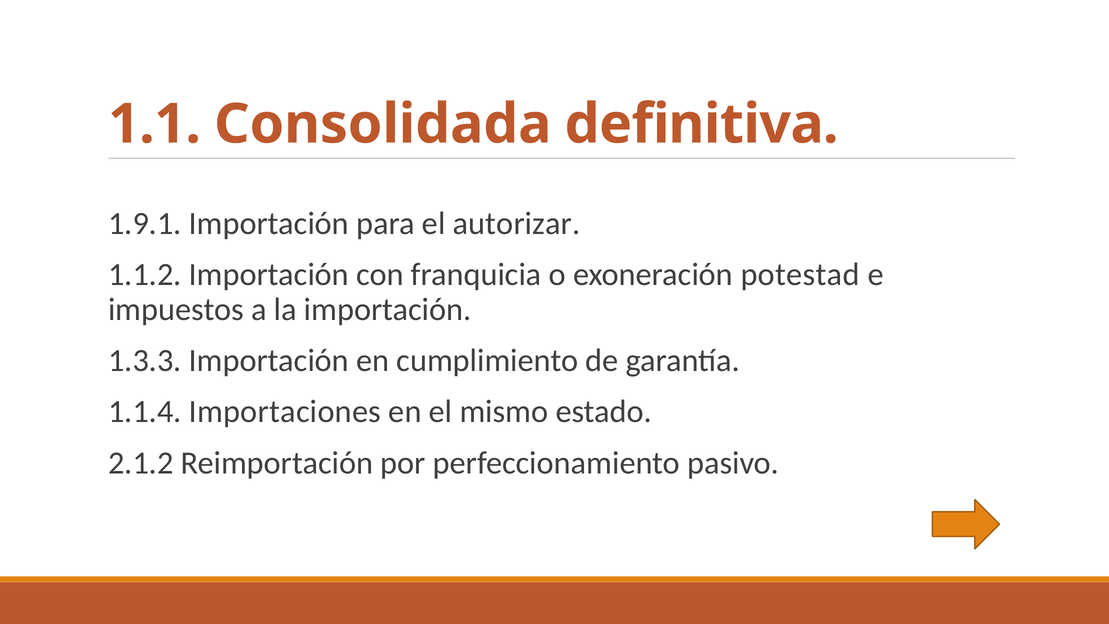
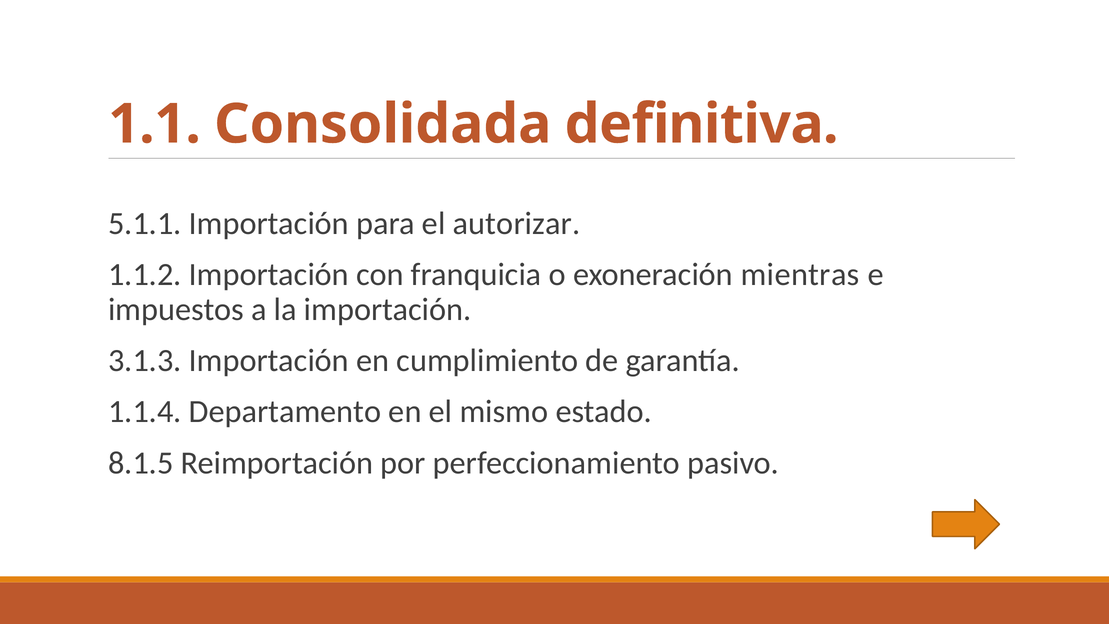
1.9.1: 1.9.1 -> 5.1.1 (145, 223)
potestad: potestad -> mientras (800, 275)
1.3.3: 1.3.3 -> 3.1.3 (145, 361)
Importaciones: Importaciones -> Departamento (285, 412)
2.1.2: 2.1.2 -> 8.1.5 (141, 463)
